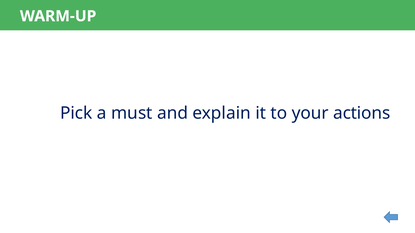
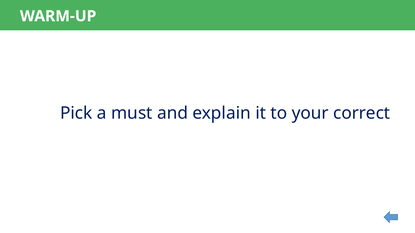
actions: actions -> correct (362, 113)
